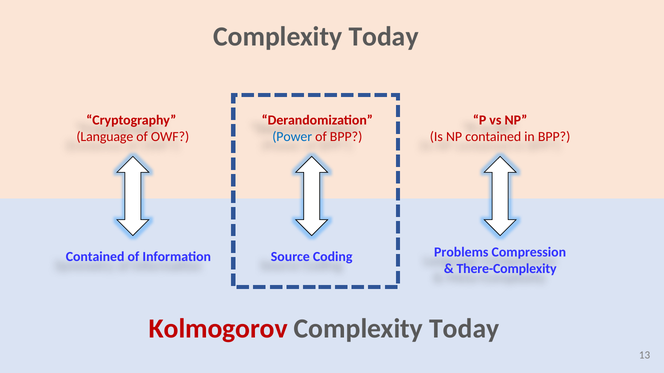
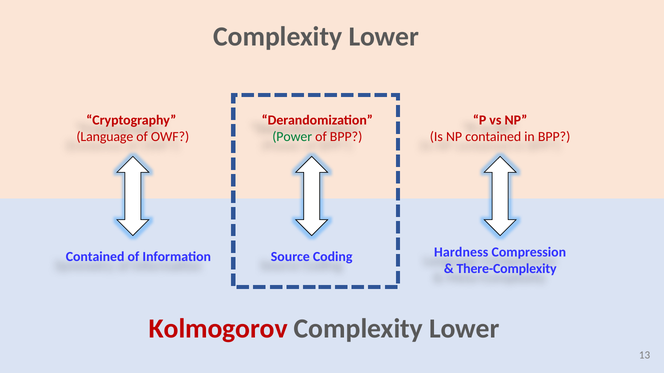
Today: Today -> Lower (384, 37)
Power colour: blue -> green (292, 137)
Problems: Problems -> Hardness (461, 253)
Today: Today -> Lower (464, 329)
